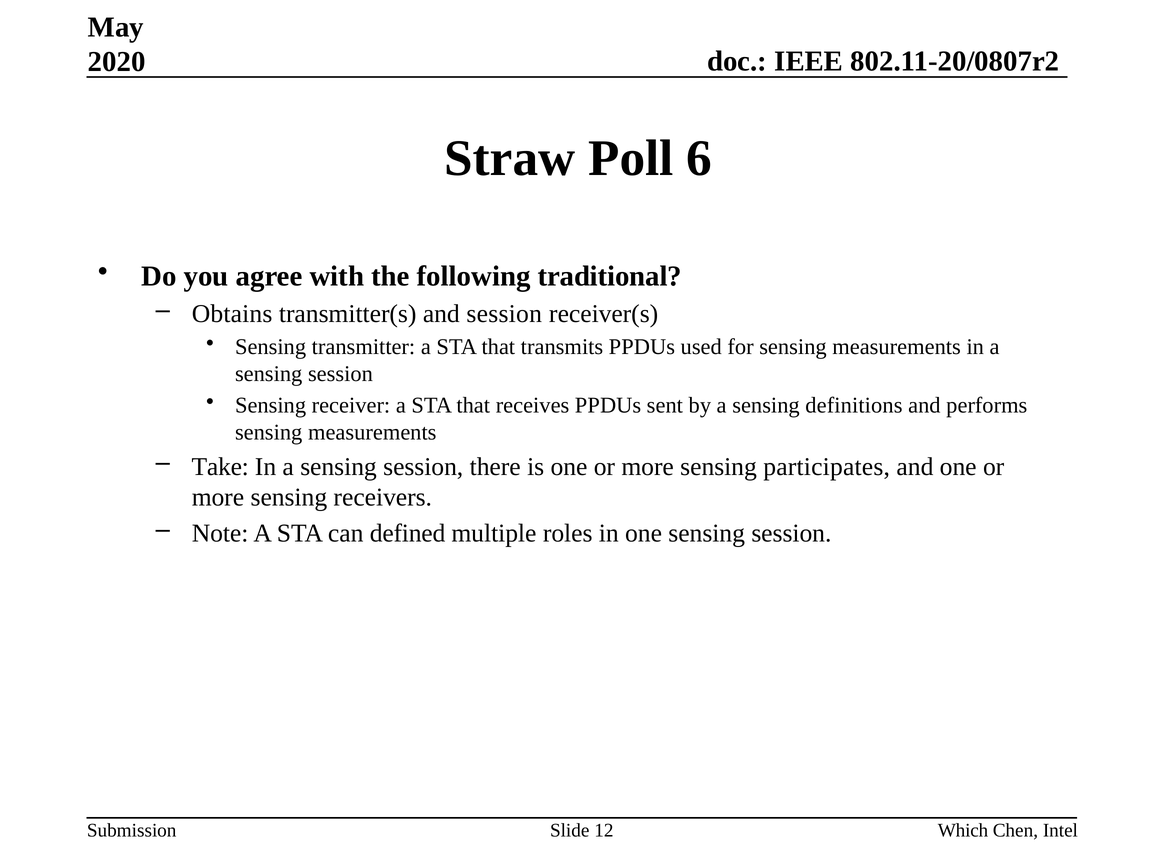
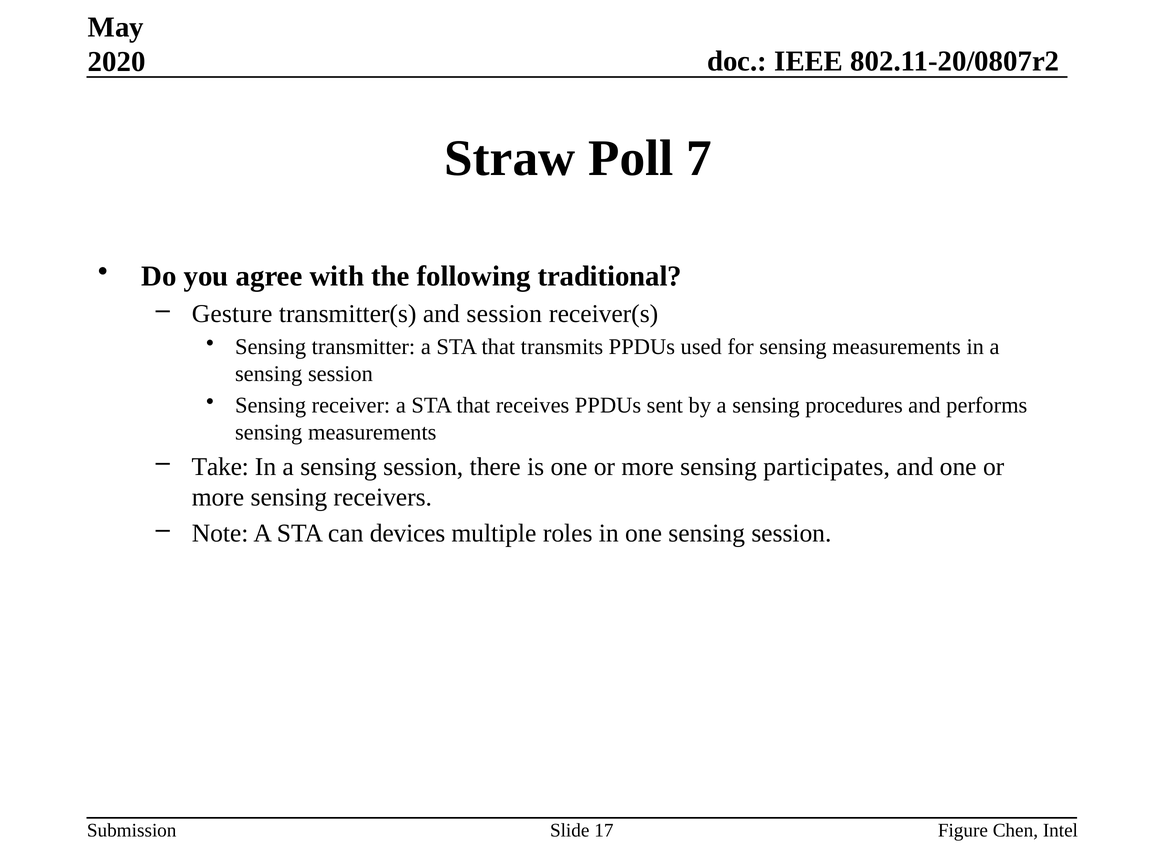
6: 6 -> 7 (699, 158)
Obtains: Obtains -> Gesture (232, 314)
definitions: definitions -> procedures (854, 405)
defined: defined -> devices (408, 533)
12: 12 -> 17 (604, 830)
Which: Which -> Figure (963, 830)
